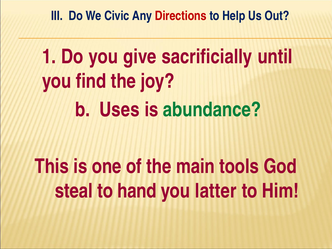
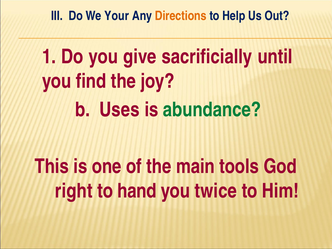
Civic: Civic -> Your (117, 16)
Directions colour: red -> orange (181, 16)
steal: steal -> right (74, 191)
latter: latter -> twice (216, 191)
